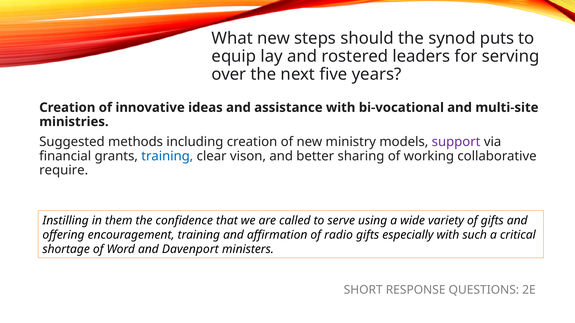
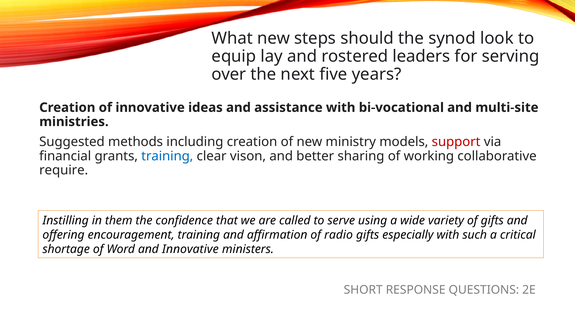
puts: puts -> look (497, 38)
support colour: purple -> red (456, 142)
and Davenport: Davenport -> Innovative (190, 250)
